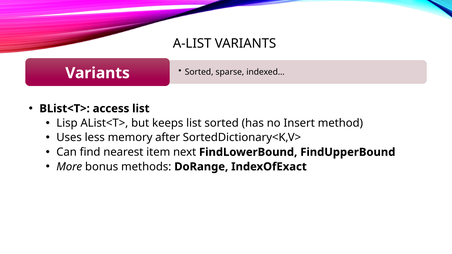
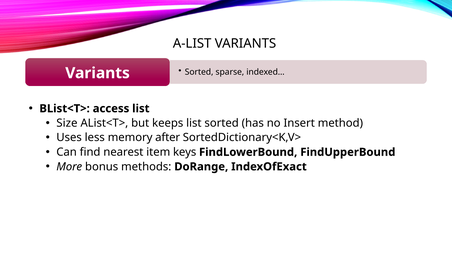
Lisp: Lisp -> Size (67, 123)
next: next -> keys (185, 152)
